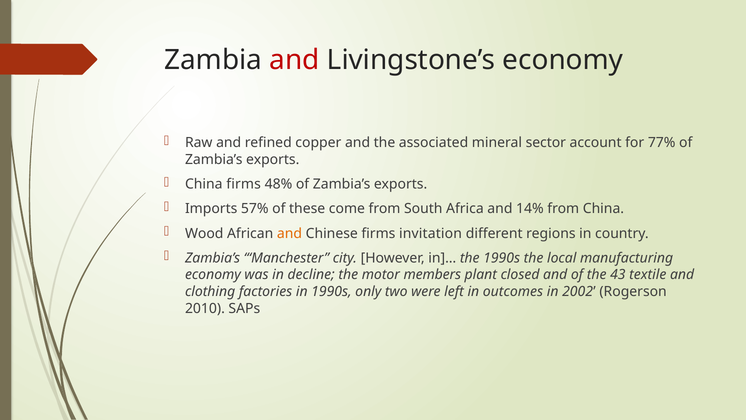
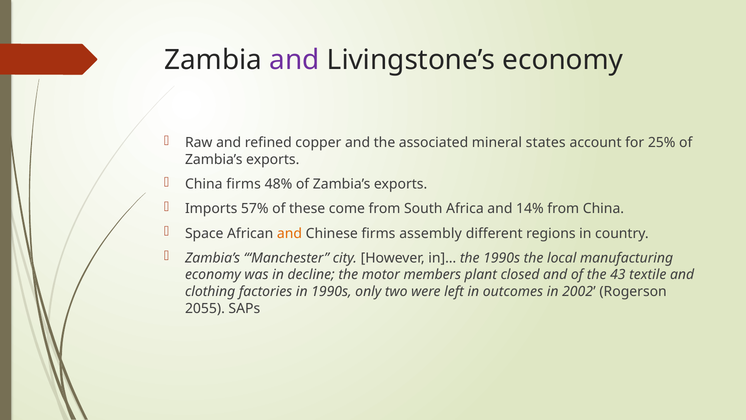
and colour: red -> purple (294, 60)
sector: sector -> states (546, 143)
77%: 77% -> 25% (662, 143)
Wood: Wood -> Space (204, 233)
invitation: invitation -> assembly (431, 233)
2010: 2010 -> 2055 (205, 308)
